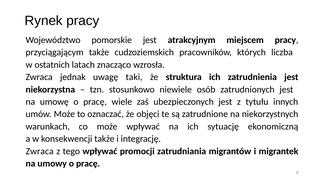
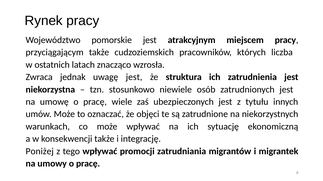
uwagę taki: taki -> jest (134, 77)
Zwraca: Zwraca -> Poniżej (40, 152)
